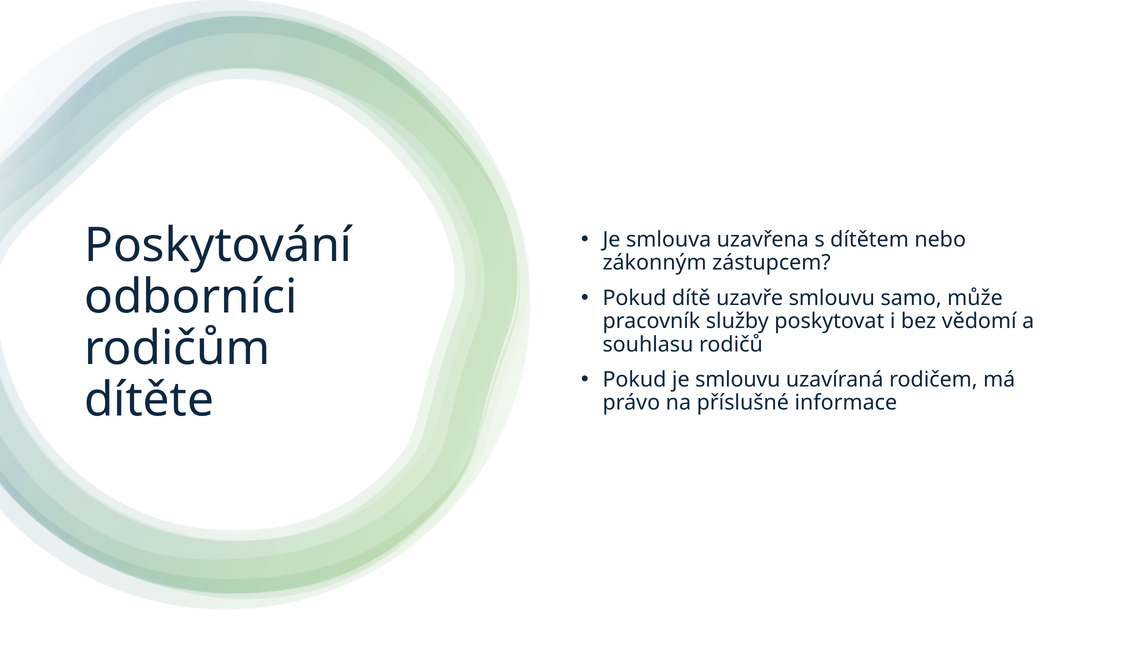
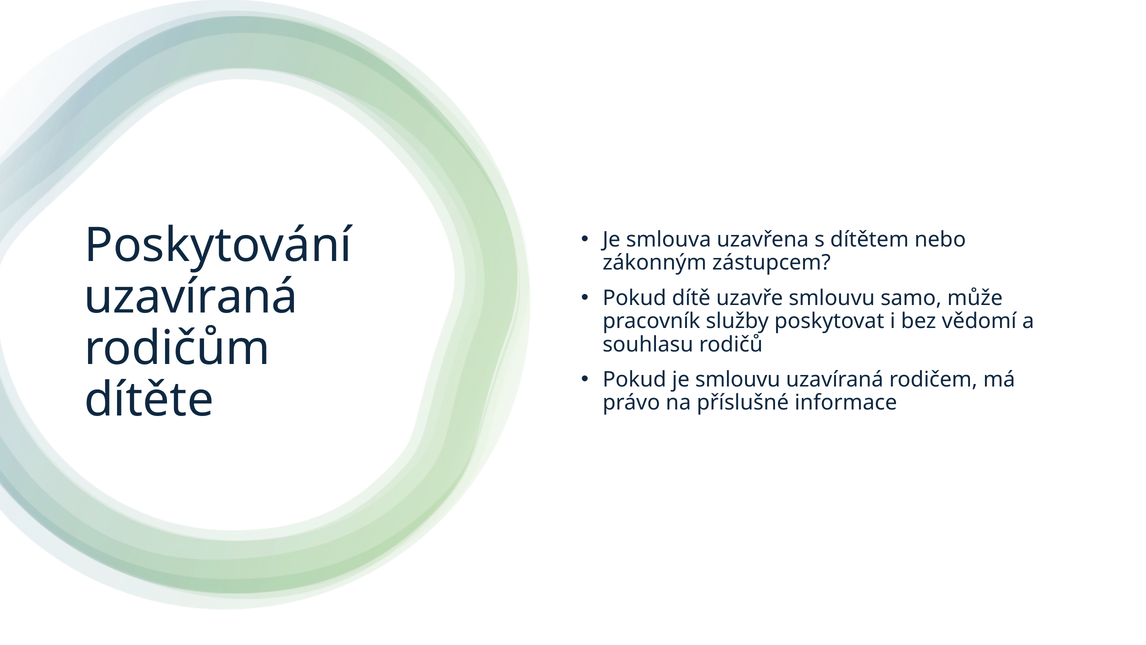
odborníci: odborníci -> uzavíraná (191, 297)
